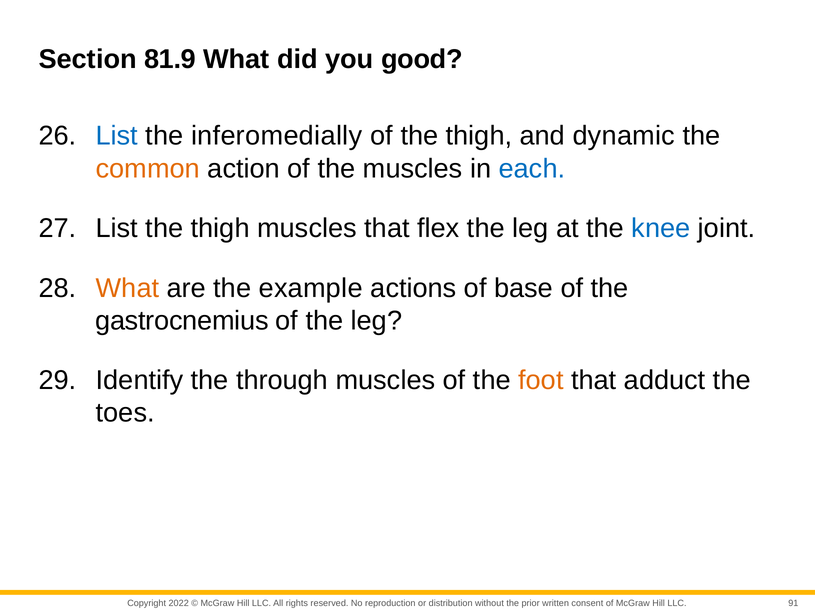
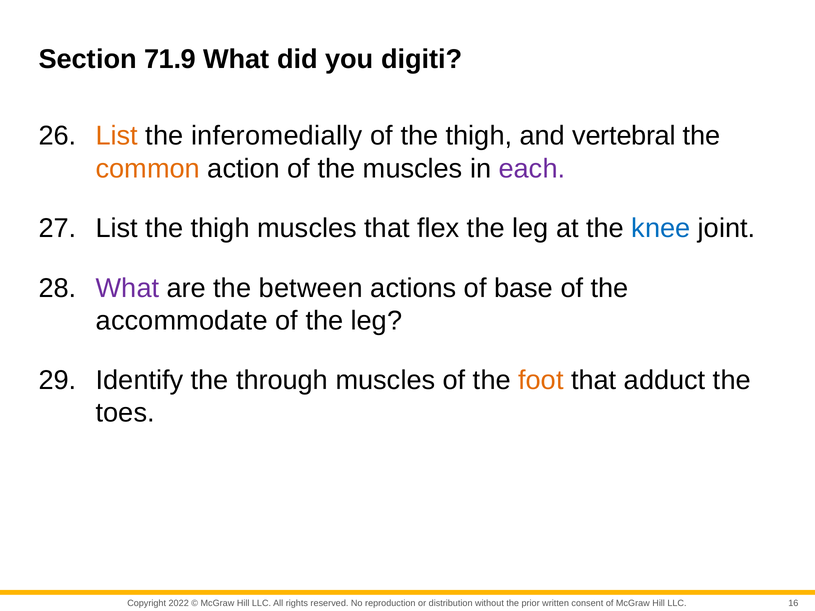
81.9: 81.9 -> 71.9 (170, 59)
good: good -> digiti (422, 59)
List colour: blue -> orange (117, 136)
dynamic: dynamic -> vertebral (624, 136)
each colour: blue -> purple (532, 169)
What colour: orange -> purple (127, 288)
example: example -> between (311, 288)
gastrocnemius: gastrocnemius -> accommodate (182, 321)
91: 91 -> 16 (793, 604)
